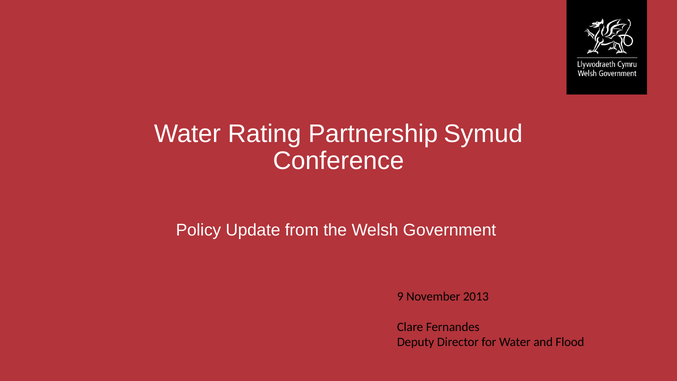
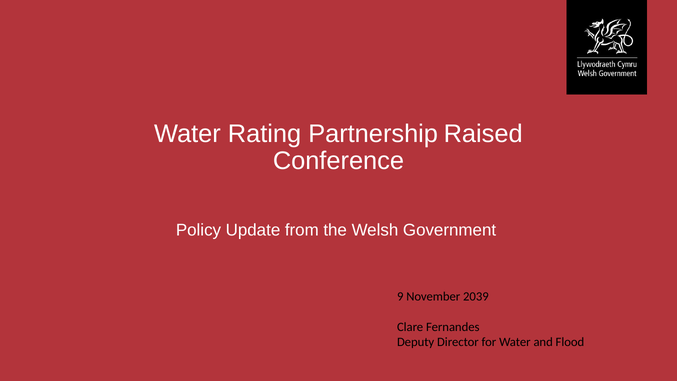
Symud: Symud -> Raised (483, 134)
2013: 2013 -> 2039 (476, 296)
